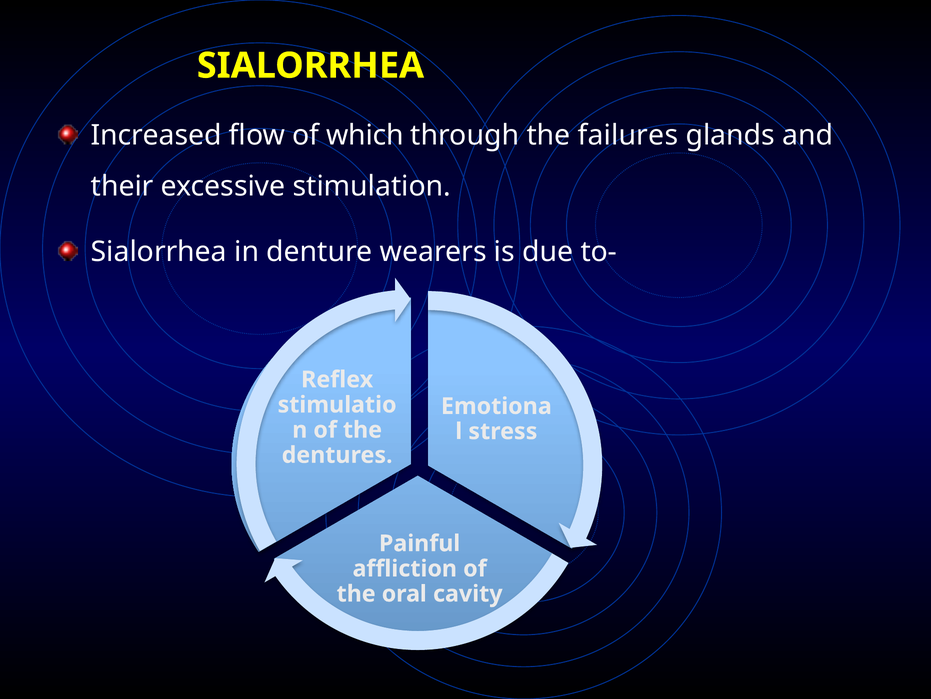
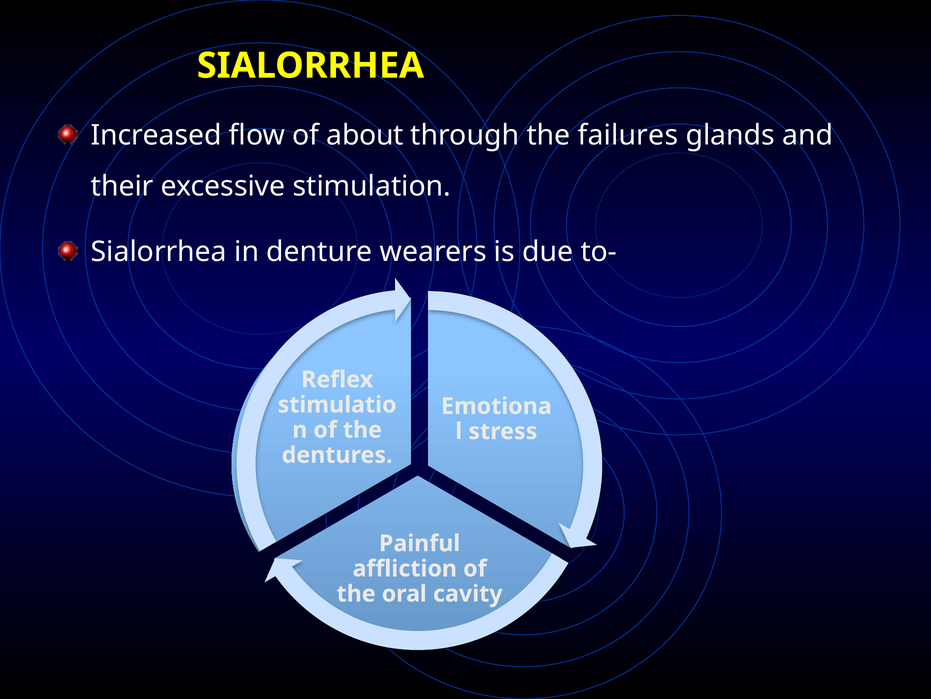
which: which -> about (365, 135)
